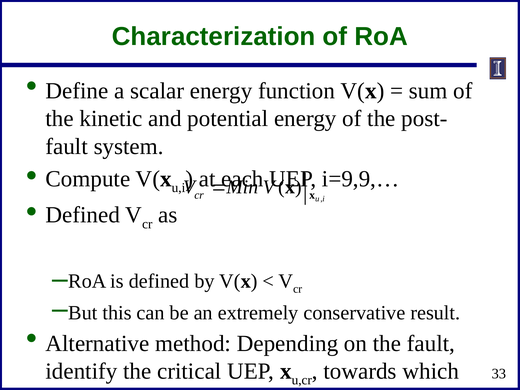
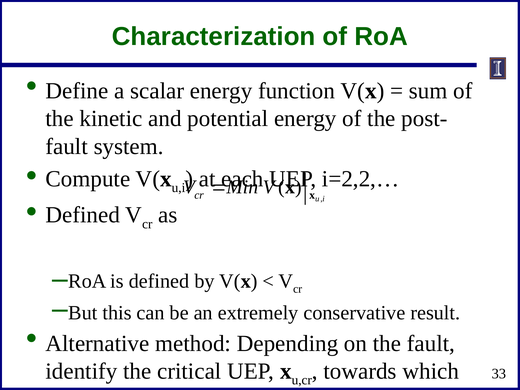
i=9,9,…: i=9,9,… -> i=2,2,… (361, 179)
